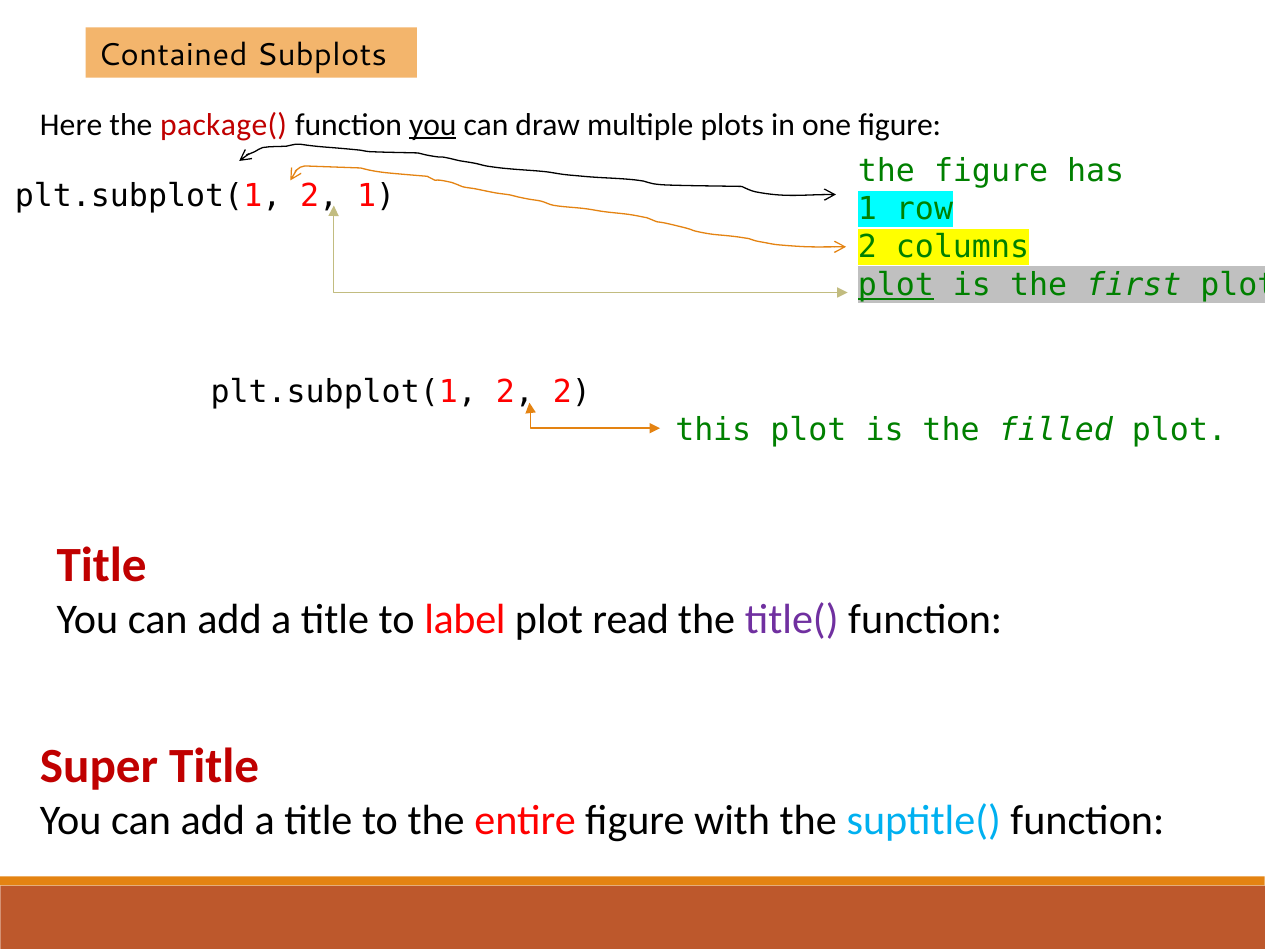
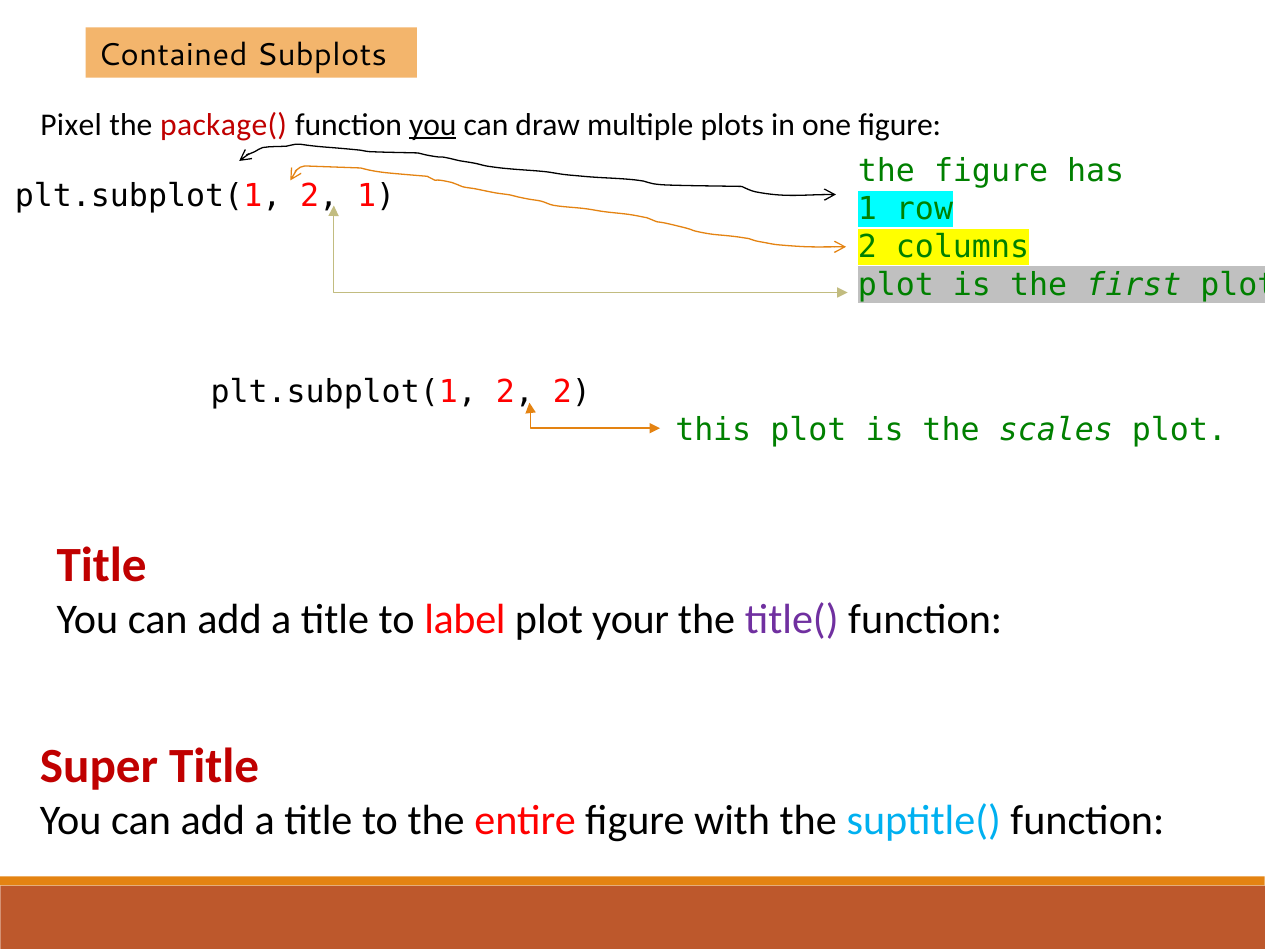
Here: Here -> Pixel (71, 125)
plot underline: present -> none (896, 285)
filled: filled -> scales (1056, 430)
read: read -> your (631, 619)
